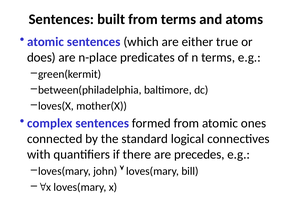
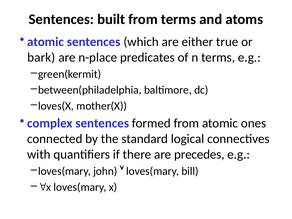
does: does -> bark (41, 57)
